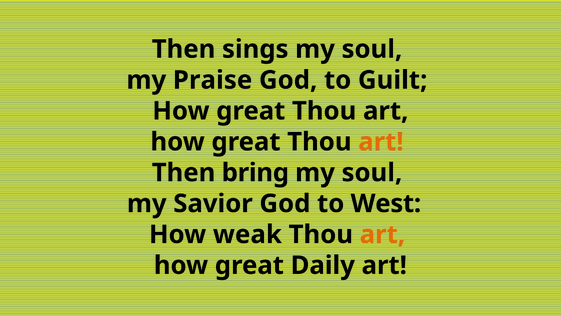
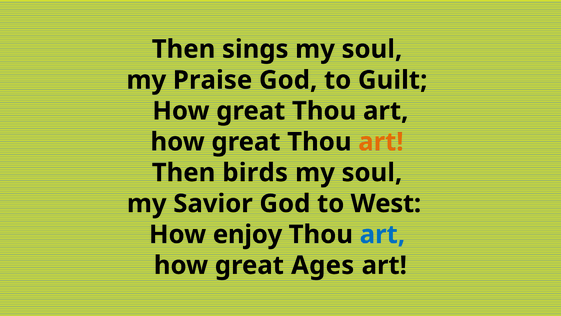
bring: bring -> birds (255, 173)
weak: weak -> enjoy (248, 234)
art colour: orange -> blue (382, 234)
Daily: Daily -> Ages (323, 265)
